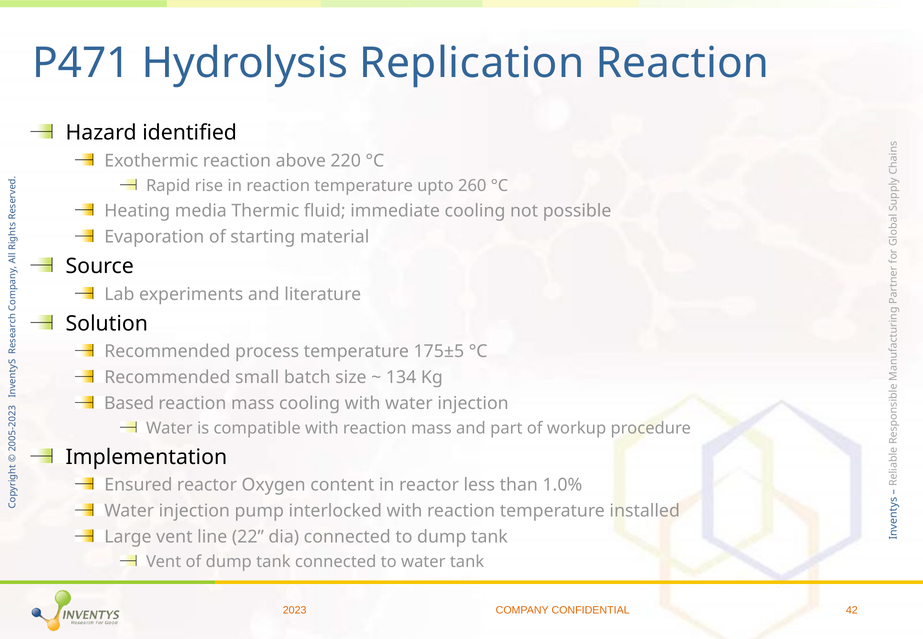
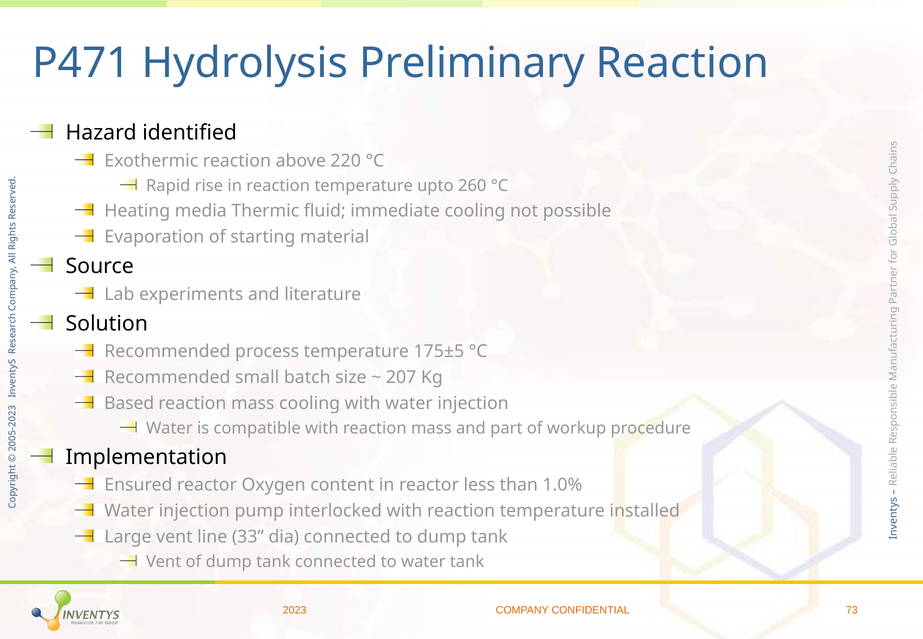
Replication: Replication -> Preliminary (472, 63)
134: 134 -> 207 (401, 378)
22: 22 -> 33 (248, 537)
42: 42 -> 73 (852, 610)
